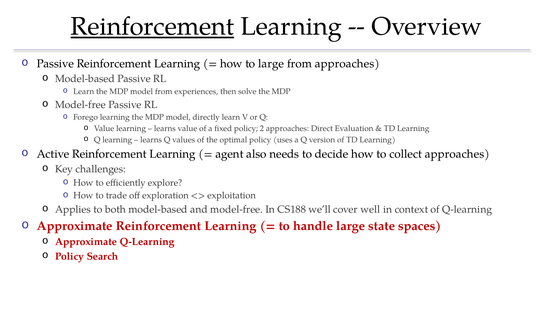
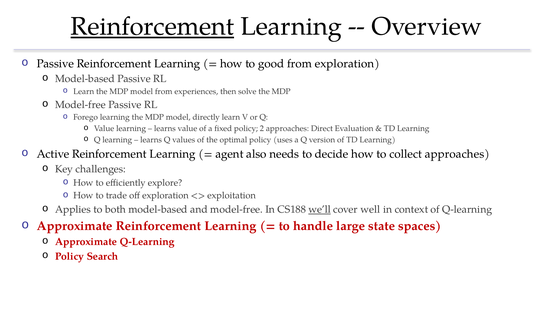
to large: large -> good (271, 64)
from approaches: approaches -> exploration (347, 64)
we’ll underline: none -> present (320, 210)
